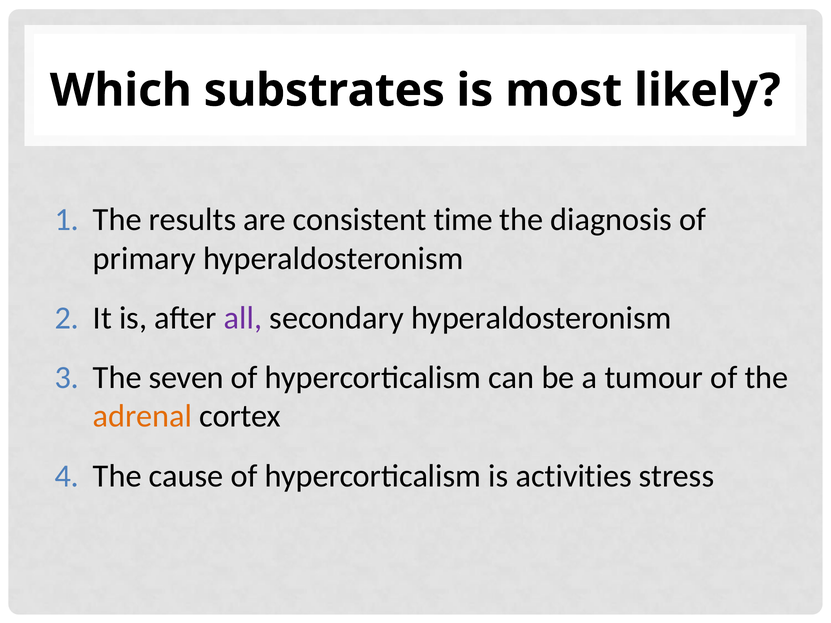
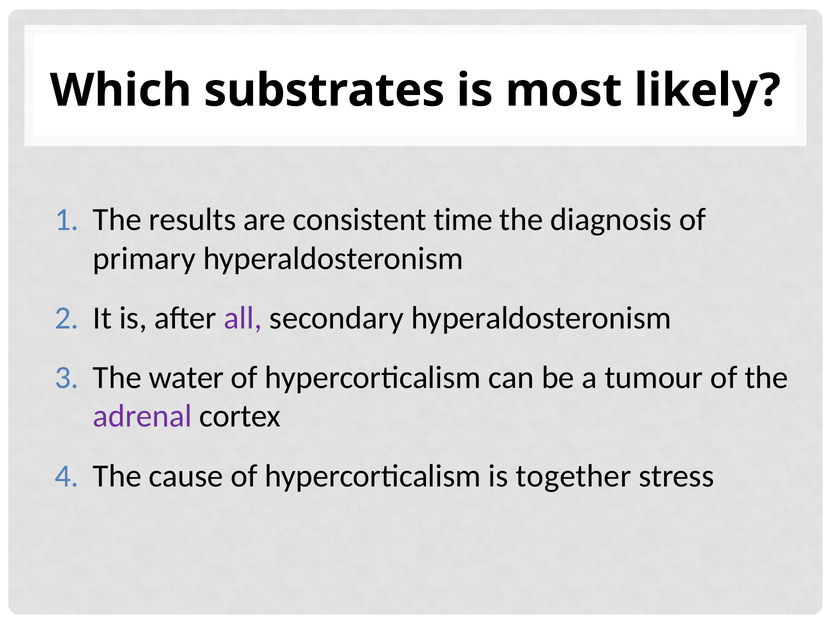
seven: seven -> water (186, 378)
adrenal colour: orange -> purple (143, 416)
activities: activities -> together (574, 476)
